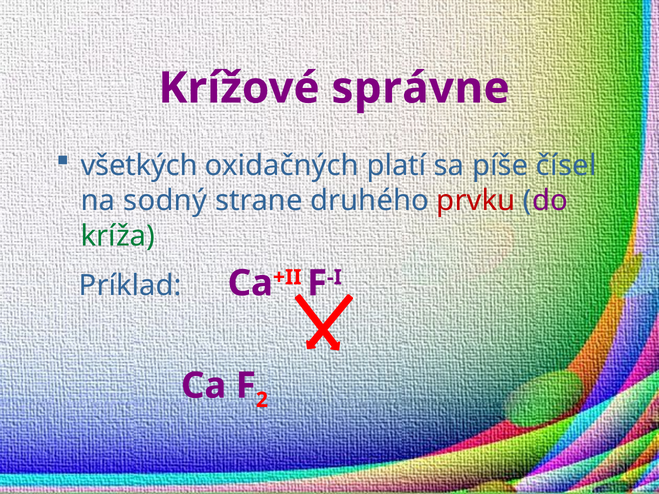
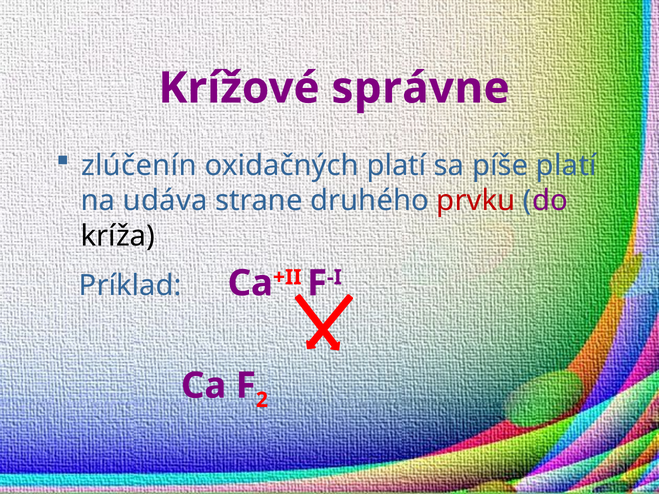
všetkých: všetkých -> zlúčenín (139, 166)
píše čísel: čísel -> platí (566, 166)
sodný: sodný -> udáva (165, 201)
kríža colour: green -> black (118, 236)
